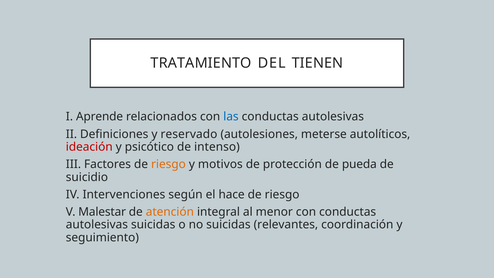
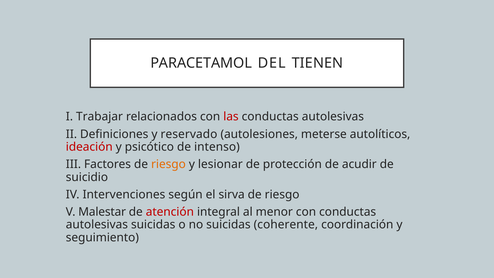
TRATAMIENTO: TRATAMIENTO -> PARACETAMOL (201, 63)
Aprende: Aprende -> Trabajar (99, 117)
las colour: blue -> red (231, 117)
motivos: motivos -> lesionar (220, 164)
pueda: pueda -> acudir (359, 164)
hace: hace -> sirva (232, 194)
atención colour: orange -> red (170, 212)
relevantes: relevantes -> coherente (286, 225)
